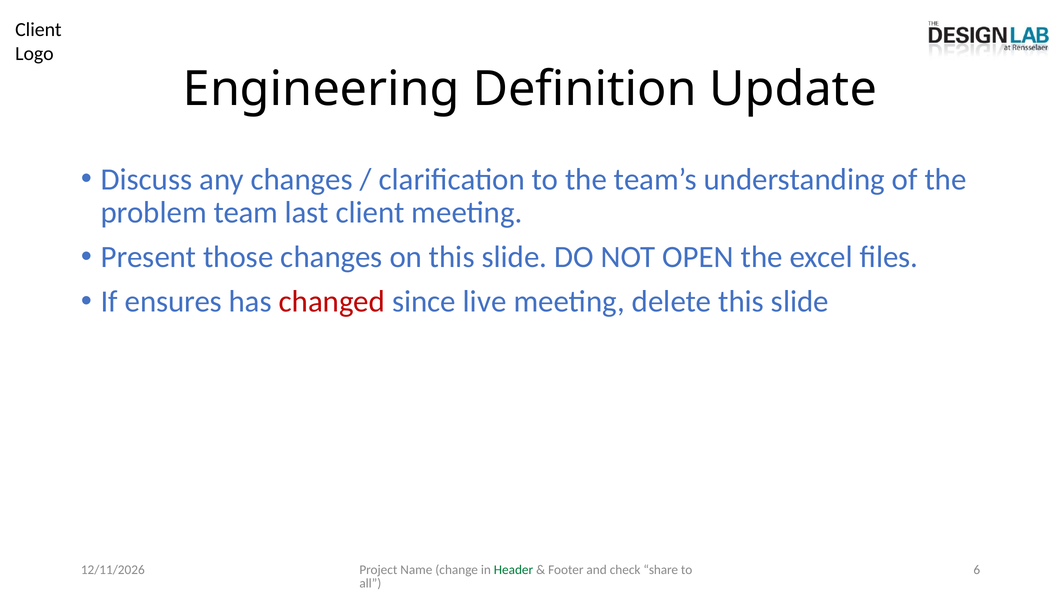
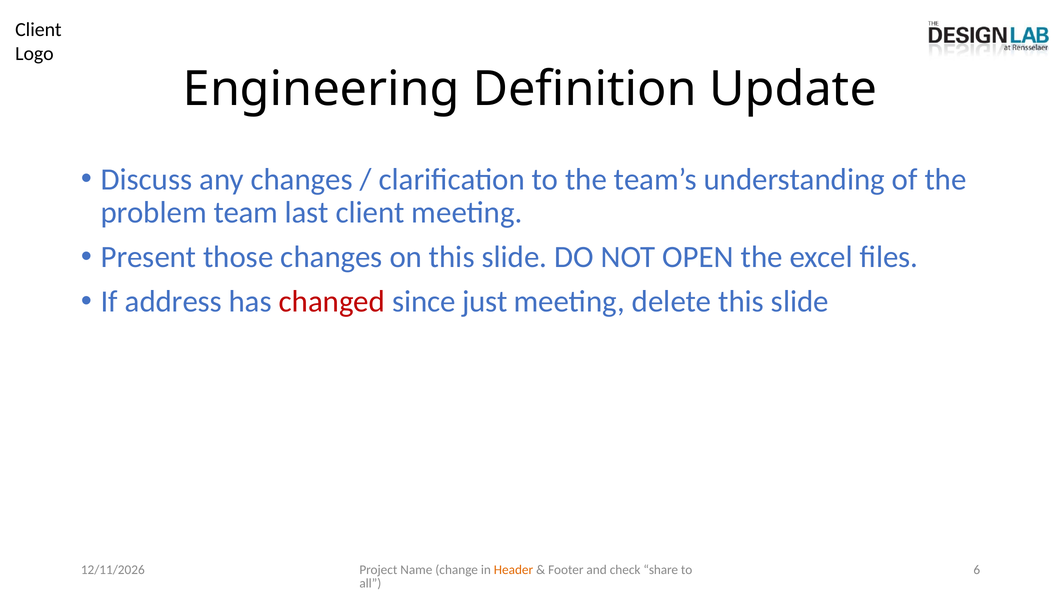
ensures: ensures -> address (173, 302)
live: live -> just (485, 302)
Header colour: green -> orange (513, 570)
